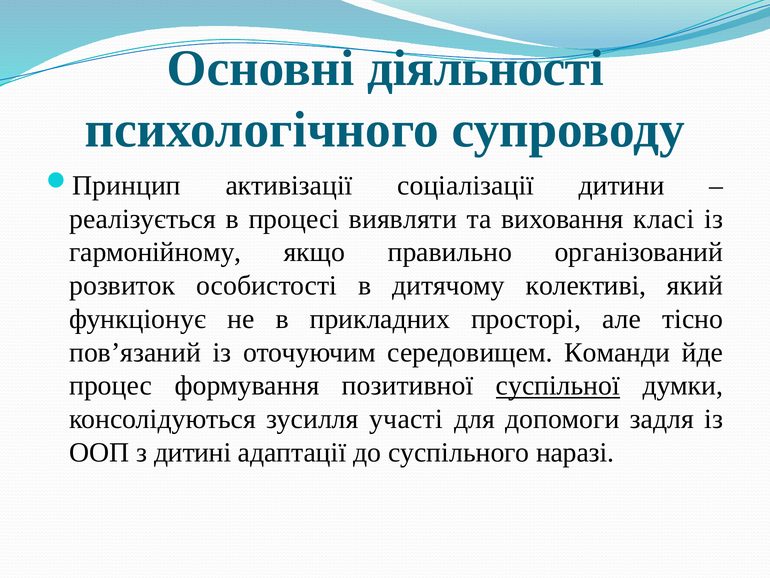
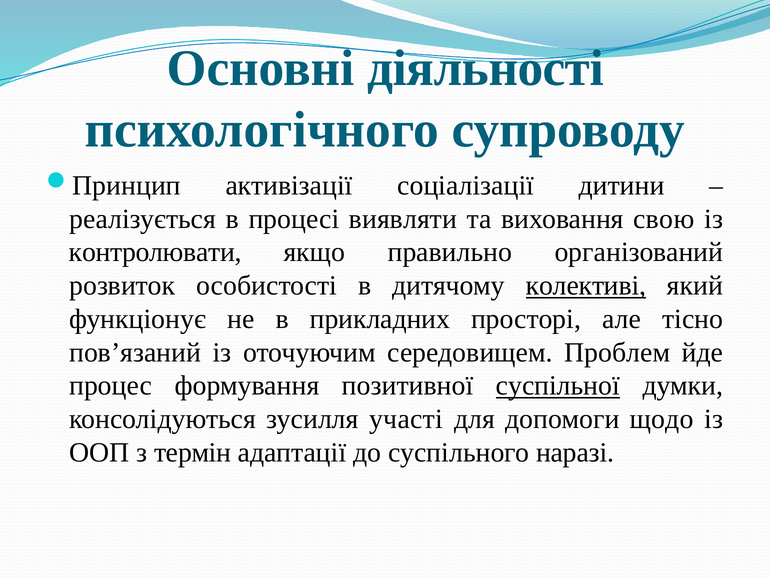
класі: класі -> свою (664, 219)
гармонійному: гармонійному -> контролювати (155, 252)
колективі underline: none -> present (586, 285)
Команди: Команди -> Проблем (617, 352)
задля: задля -> щодо (662, 419)
дитині: дитині -> термін (193, 452)
